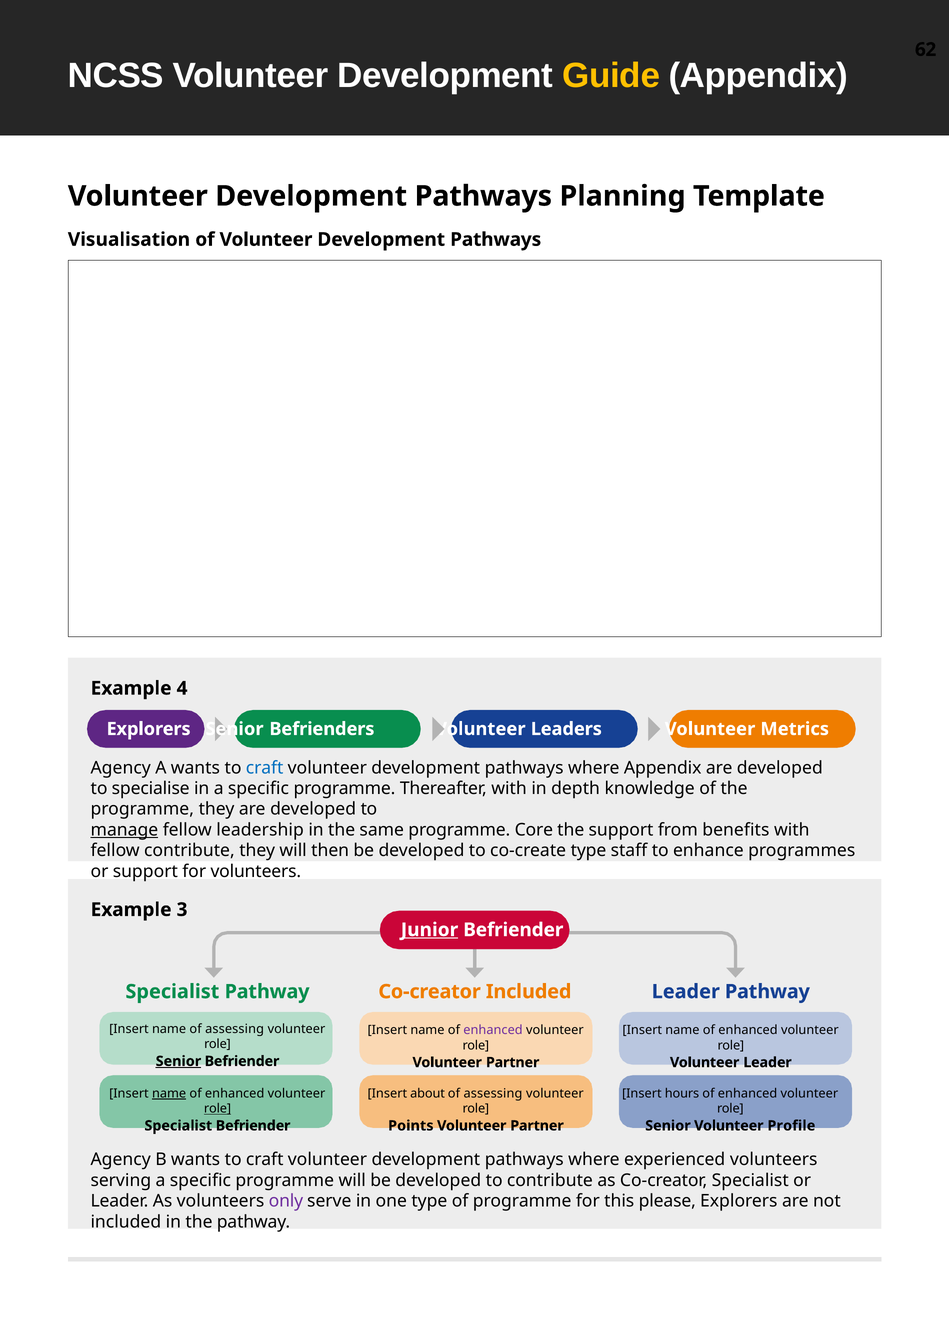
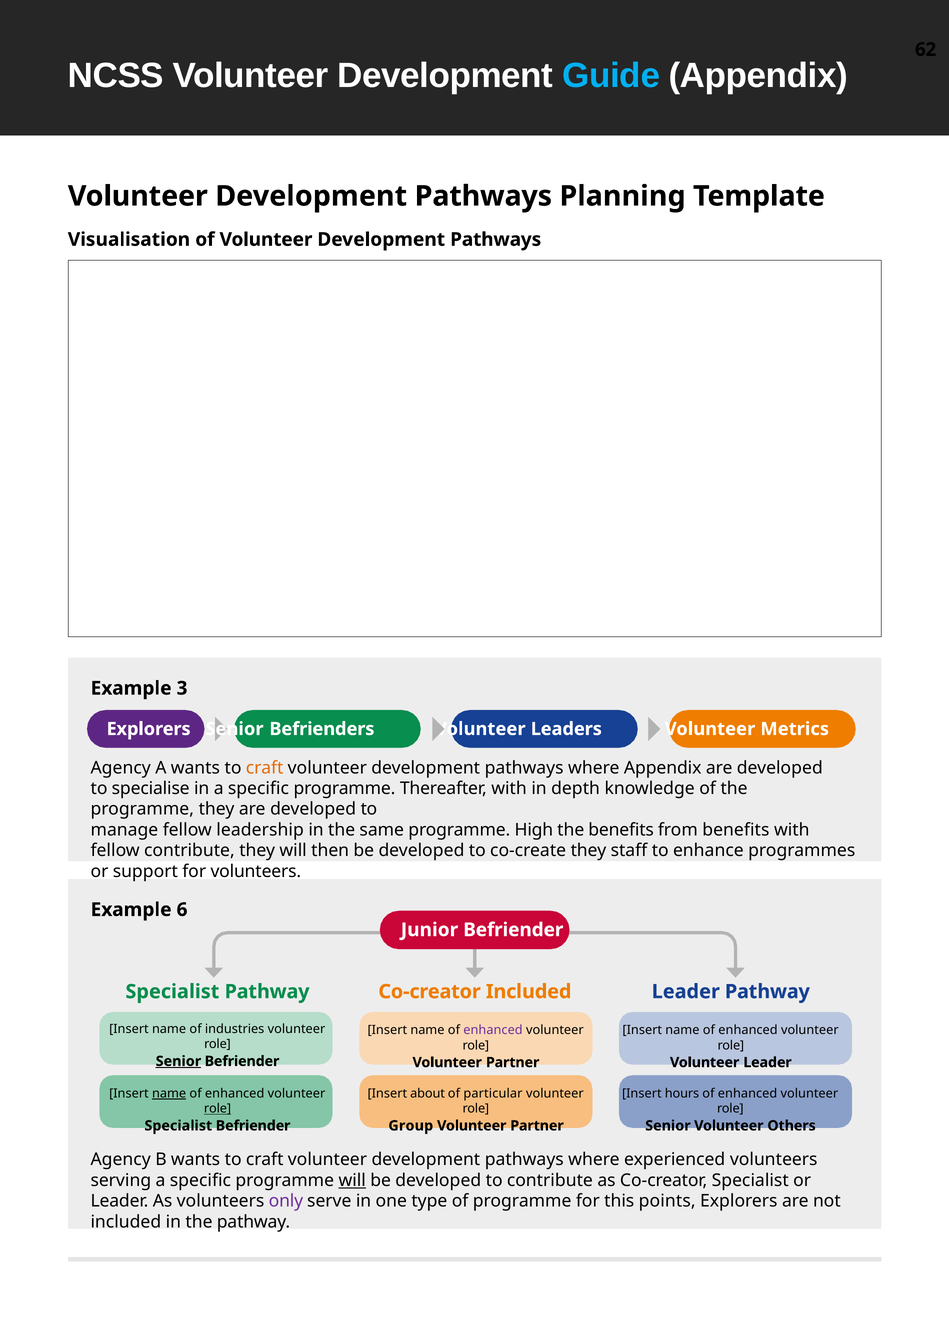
Guide colour: yellow -> light blue (611, 76)
4: 4 -> 3 (182, 689)
craft colour: blue -> orange (265, 768)
manage underline: present -> none (124, 831)
Core: Core -> High (534, 831)
the support: support -> benefits (621, 831)
co-create type: type -> they (588, 851)
3: 3 -> 6 (182, 910)
Junior underline: present -> none (430, 931)
name of assessing: assessing -> industries (235, 1030)
assessing: assessing -> particular (493, 1094)
Points: Points -> Group (411, 1127)
Profile: Profile -> Others (792, 1127)
will underline: none -> present (352, 1181)
please: please -> points (667, 1202)
